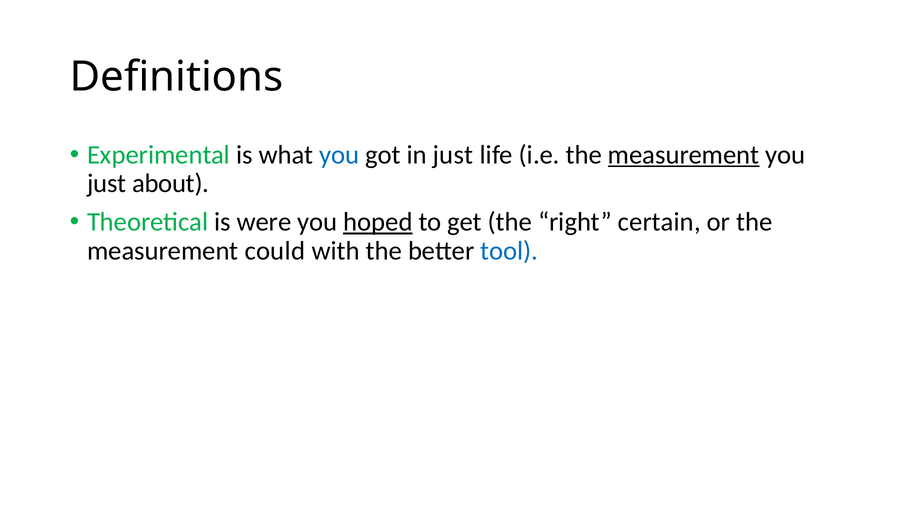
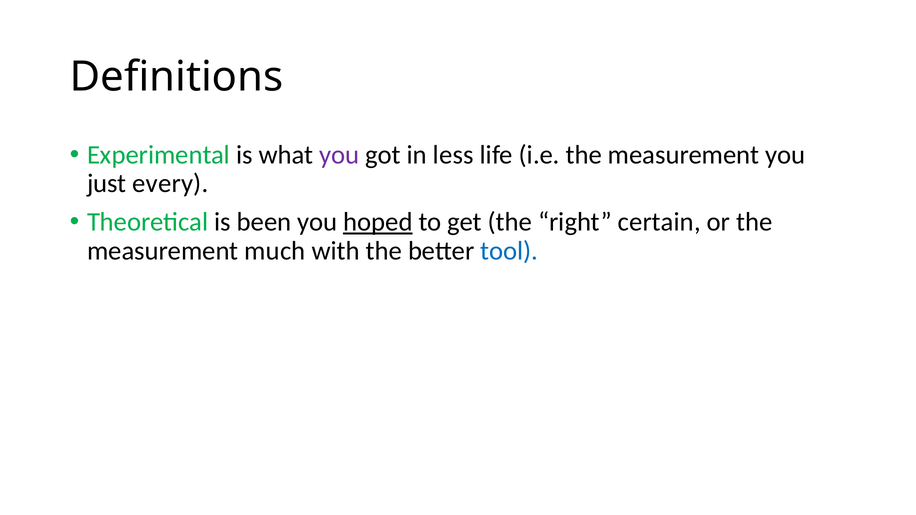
you colour: blue -> purple (339, 155)
in just: just -> less (453, 155)
measurement underline: present -> none (684, 155)
about: about -> every (170, 184)
were: were -> been (264, 222)
could: could -> much (275, 251)
